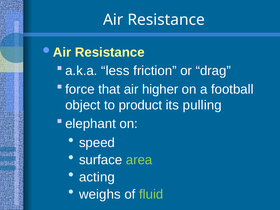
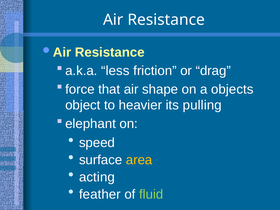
higher: higher -> shape (160, 89)
football: football -> objects (232, 89)
product: product -> heavier (140, 105)
area colour: light green -> yellow (139, 160)
weighs: weighs -> feather (100, 194)
